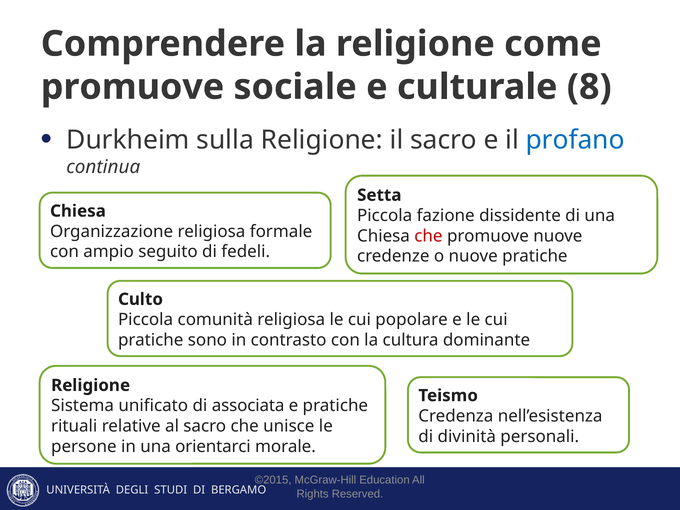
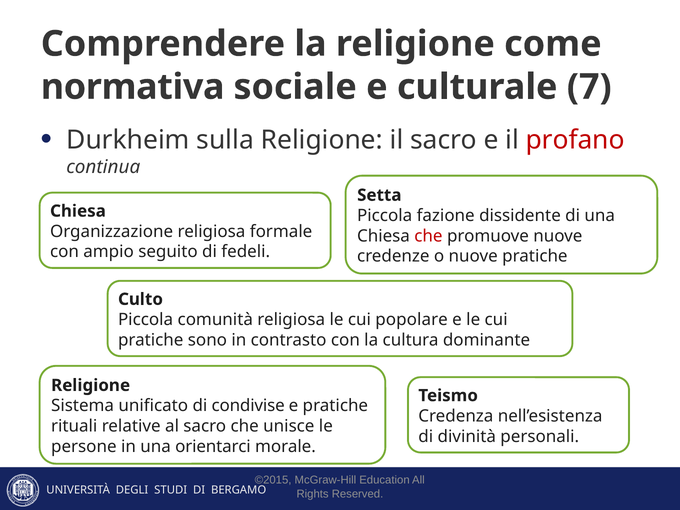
promuove: promuove -> normativa (133, 87)
8: 8 -> 7 (589, 87)
profano colour: blue -> red (575, 140)
associata: associata -> condivise (248, 406)
